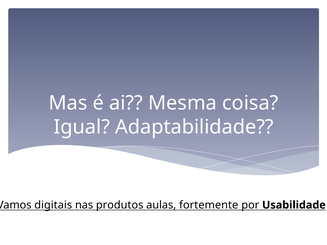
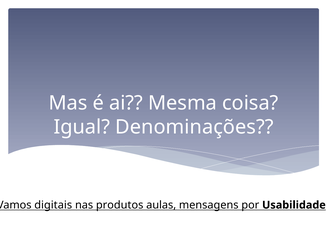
Adaptabilidade: Adaptabilidade -> Denominações (194, 127)
fortemente: fortemente -> mensagens (209, 205)
